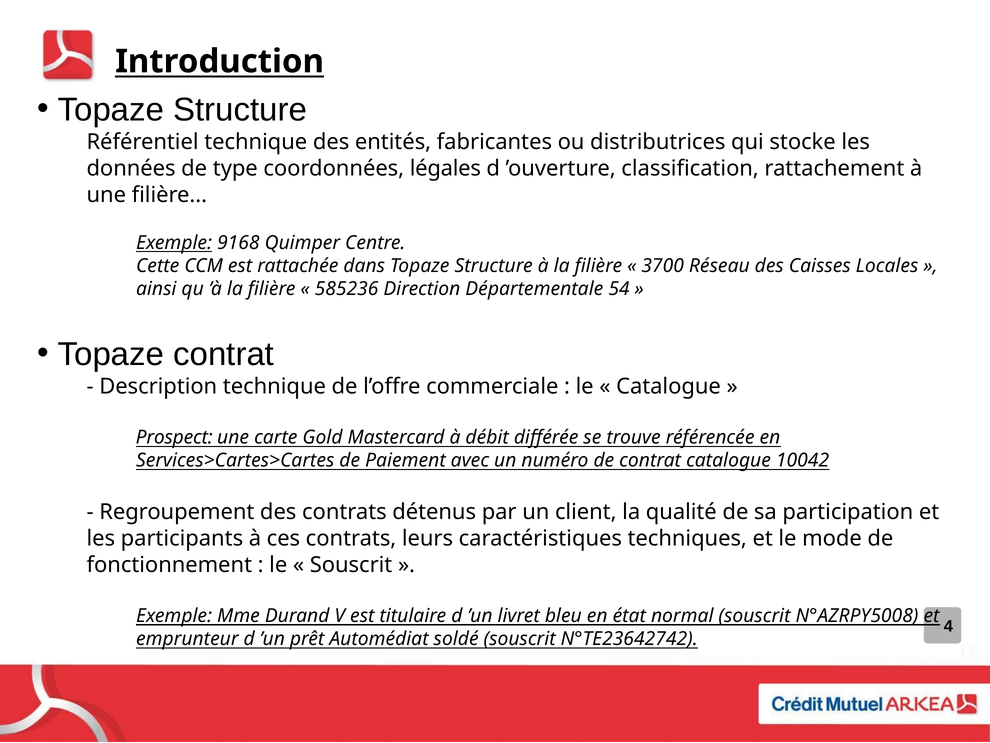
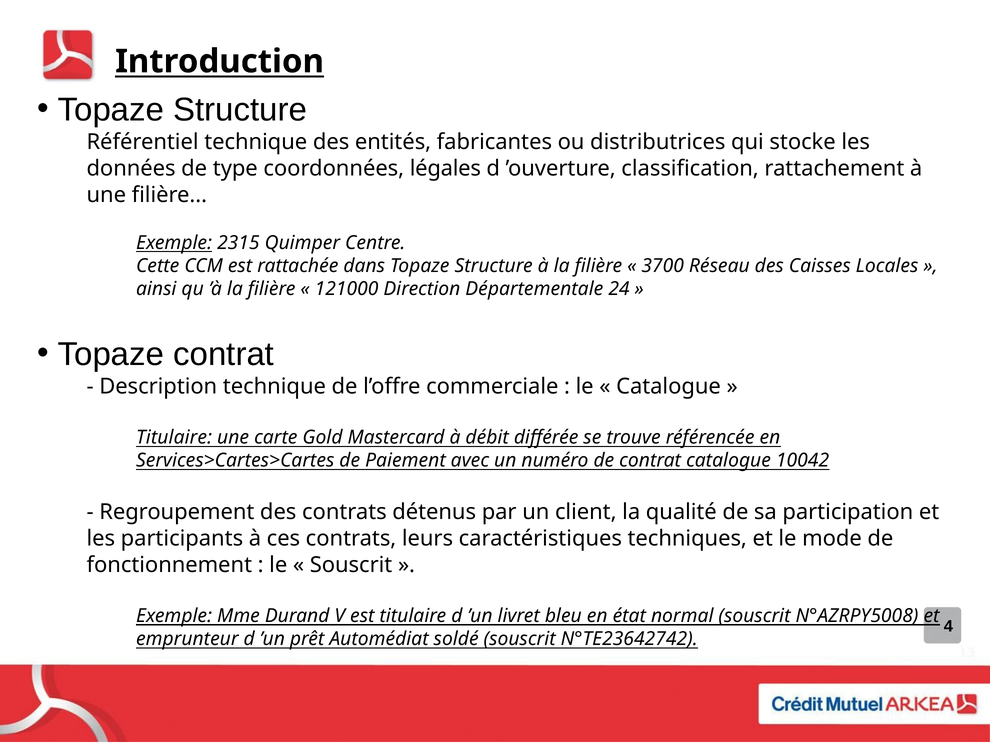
9168: 9168 -> 2315 (238, 243)
585236: 585236 -> 121000 (347, 289)
54: 54 -> 24 (619, 289)
Prospect: Prospect -> Titulaire (174, 437)
